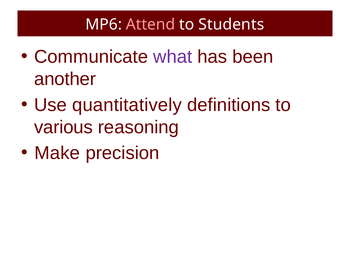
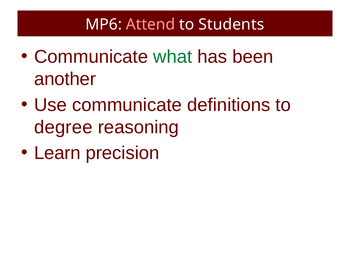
what colour: purple -> green (173, 57)
Use quantitatively: quantitatively -> communicate (127, 105)
various: various -> degree (63, 127)
Make: Make -> Learn (57, 153)
